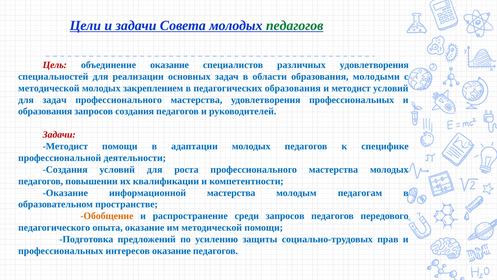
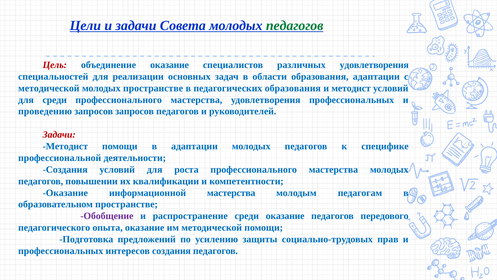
образования молодыми: молодыми -> адаптации (376, 76)
молодых закреплением: закреплением -> пространстве (153, 88)
для задач: задач -> среди (55, 100)
образования: образования -> проведению (45, 111)
запросов создания: создания -> запросов (135, 111)
Обобщение colour: orange -> purple (107, 216)
среди запросов: запросов -> оказание (285, 216)
интересов оказание: оказание -> создания (171, 251)
